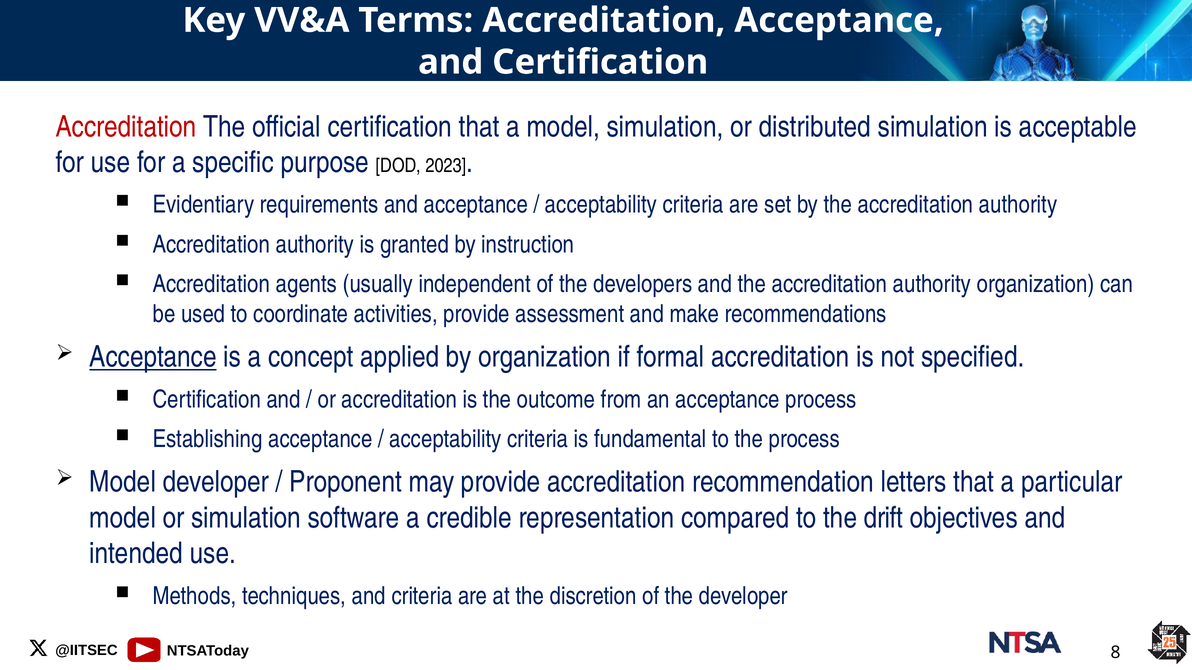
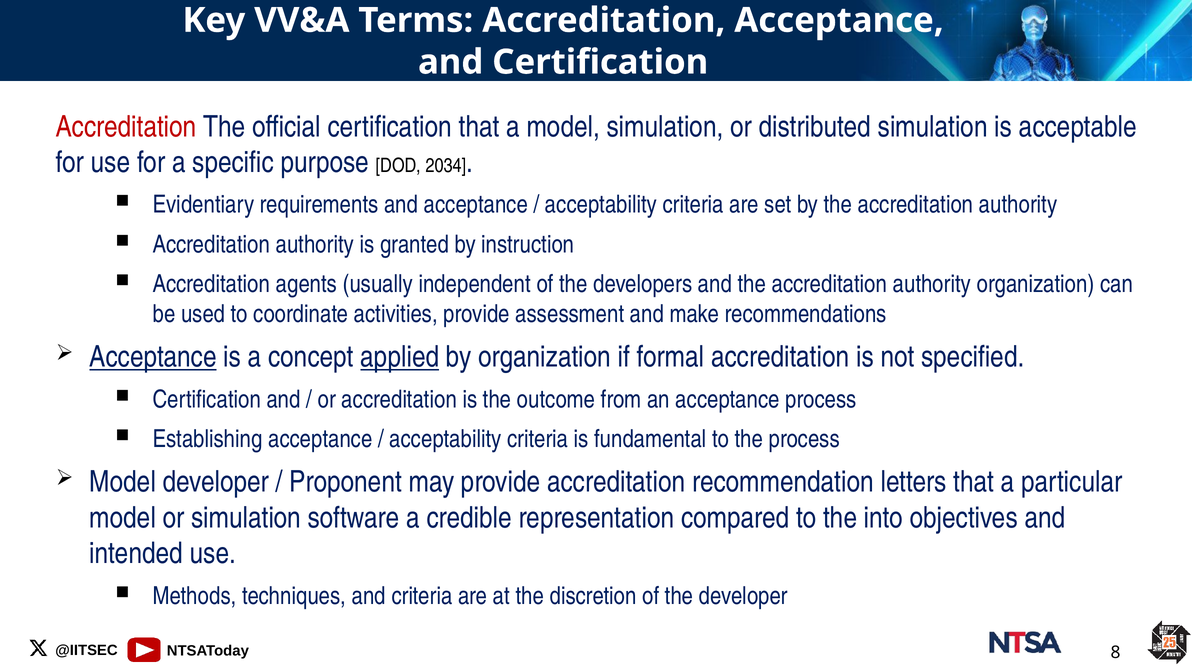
2023: 2023 -> 2034 (446, 166)
applied underline: none -> present (400, 357)
drift: drift -> into (883, 518)
